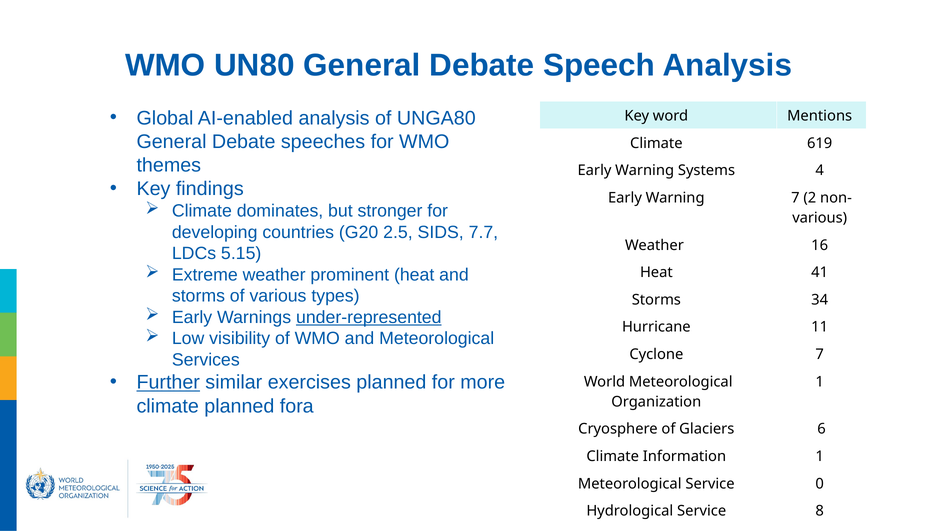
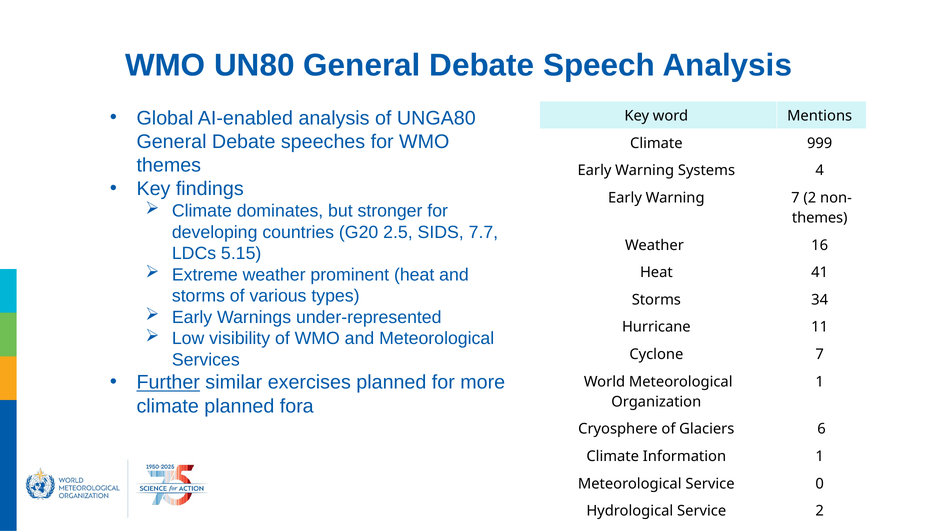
619: 619 -> 999 (820, 143)
various: various -> themes (820, 218)
under-represented underline: present -> none (369, 317)
Service 8: 8 -> 2 (820, 511)
